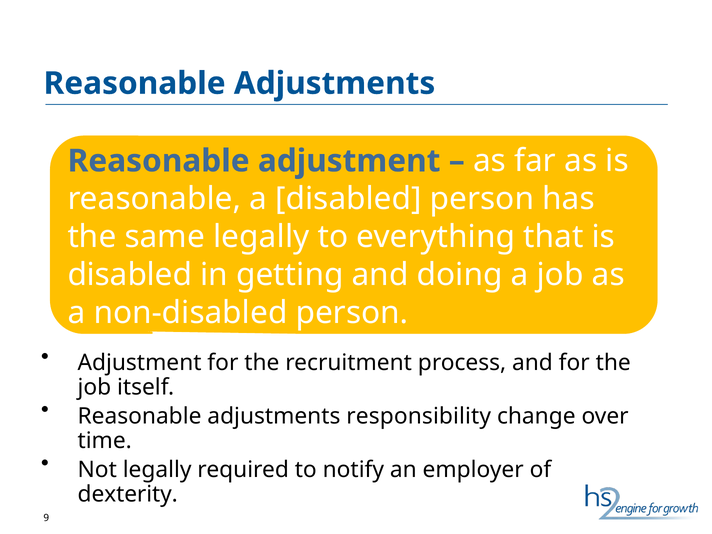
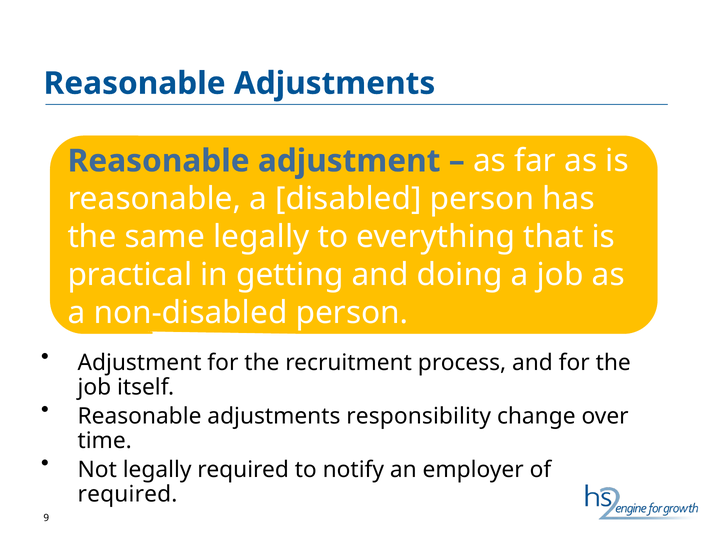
disabled: disabled -> practical (130, 275)
dexterity: dexterity -> required (128, 494)
